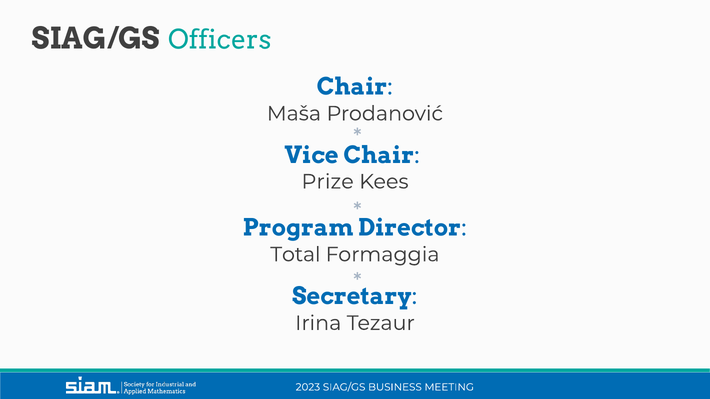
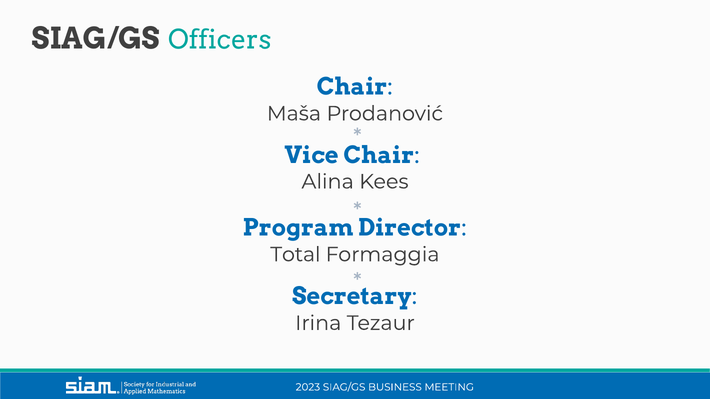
Prize: Prize -> Alina (328, 182)
